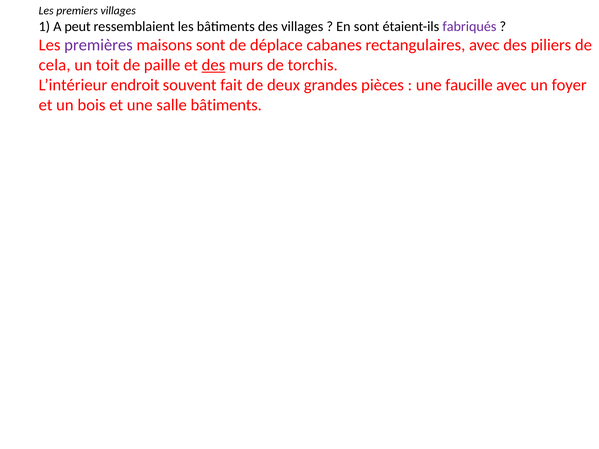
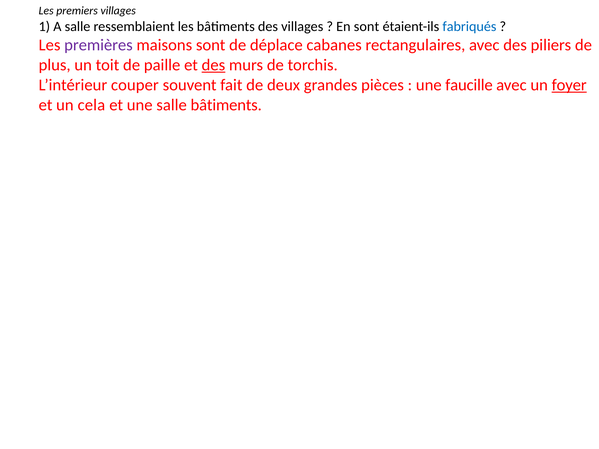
A peut: peut -> salle (78, 26)
fabriqués colour: purple -> blue (469, 26)
cela: cela -> plus (55, 65)
endroit: endroit -> couper (135, 85)
foyer underline: none -> present (569, 85)
bois: bois -> cela (91, 105)
